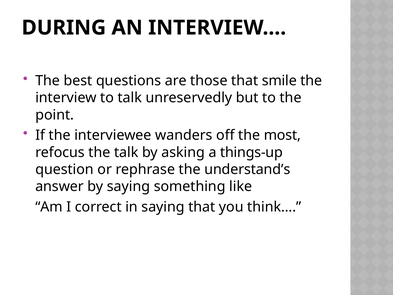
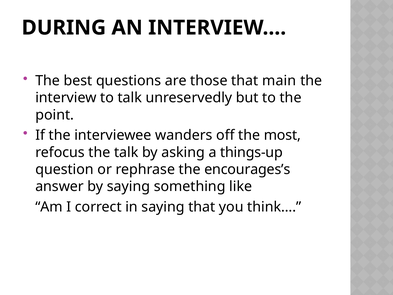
smile: smile -> main (279, 81)
understand’s: understand’s -> encourages’s (247, 169)
